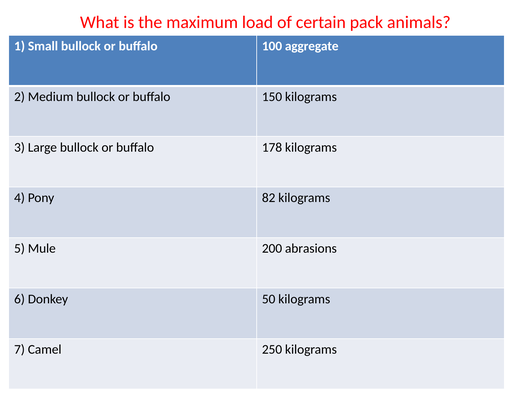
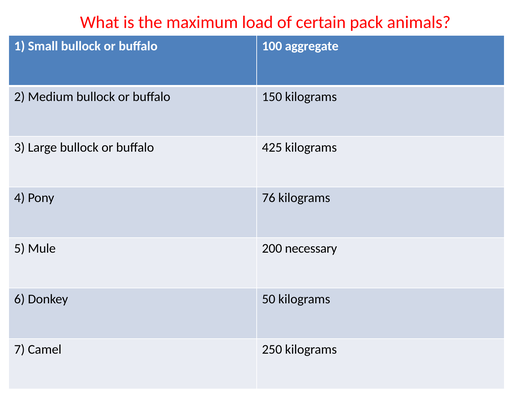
178: 178 -> 425 (272, 147)
82: 82 -> 76 (269, 198)
abrasions: abrasions -> necessary (311, 249)
